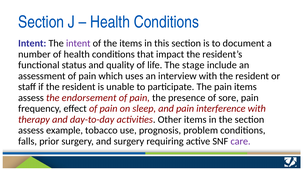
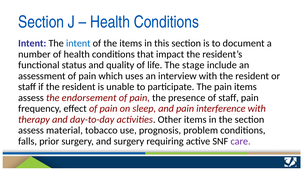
intent colour: purple -> blue (78, 44)
of sore: sore -> staff (229, 98)
example: example -> material (64, 131)
